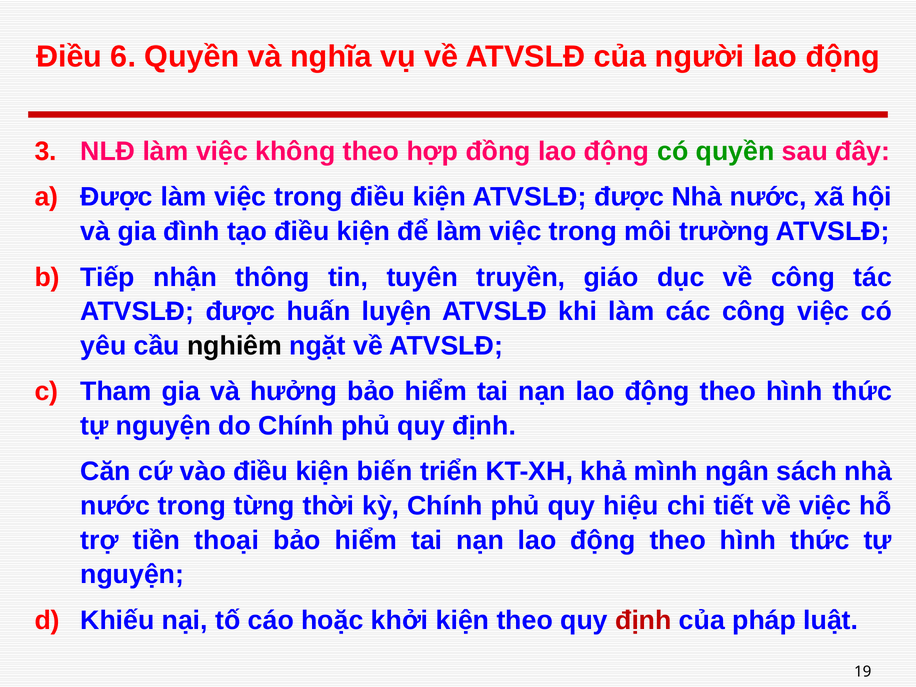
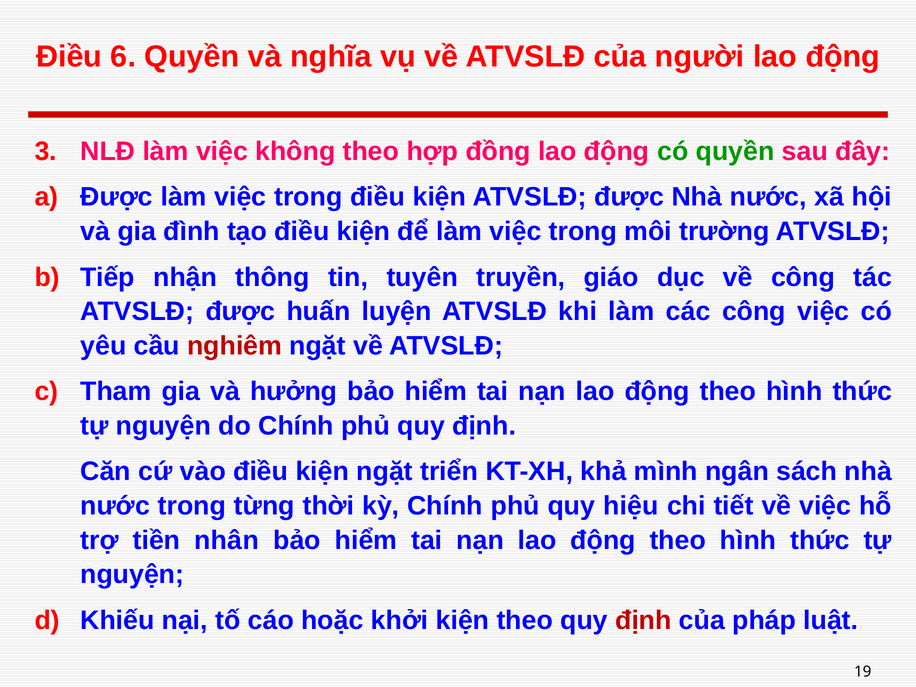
nghiêm colour: black -> red (235, 346)
kiện biến: biến -> ngặt (385, 472)
thoại: thoại -> nhân (227, 540)
